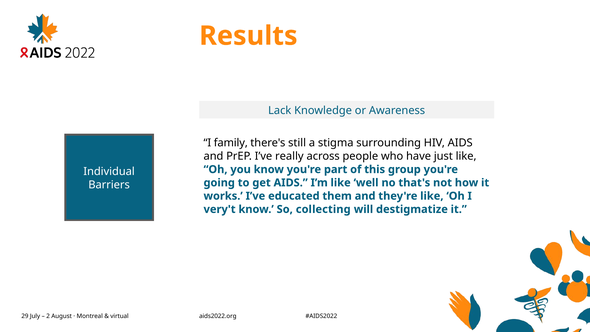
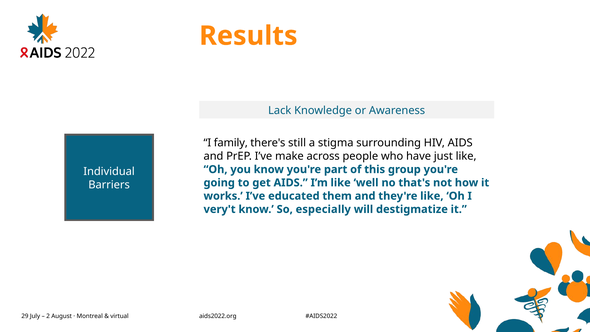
really: really -> make (289, 156)
collecting: collecting -> especially (323, 209)
